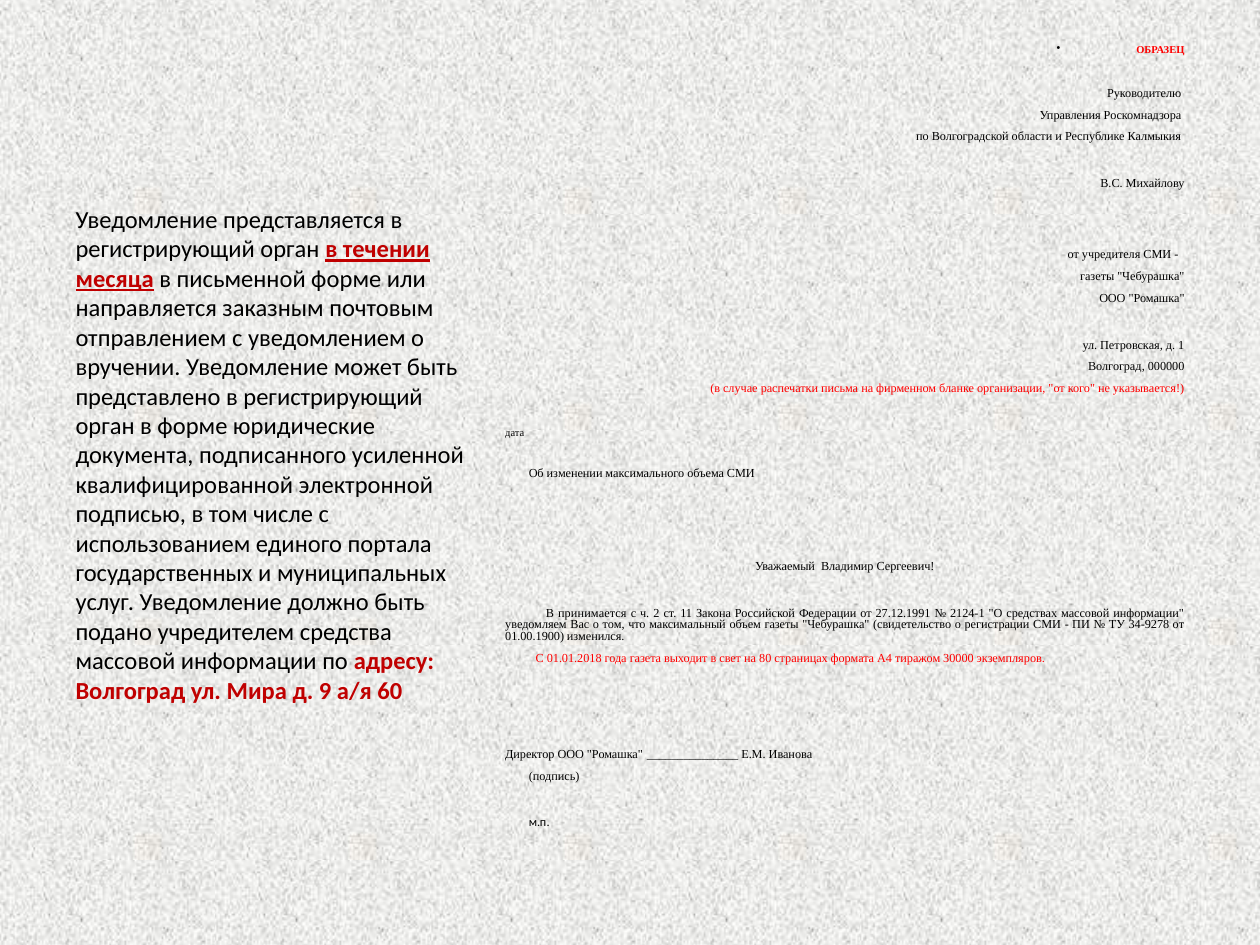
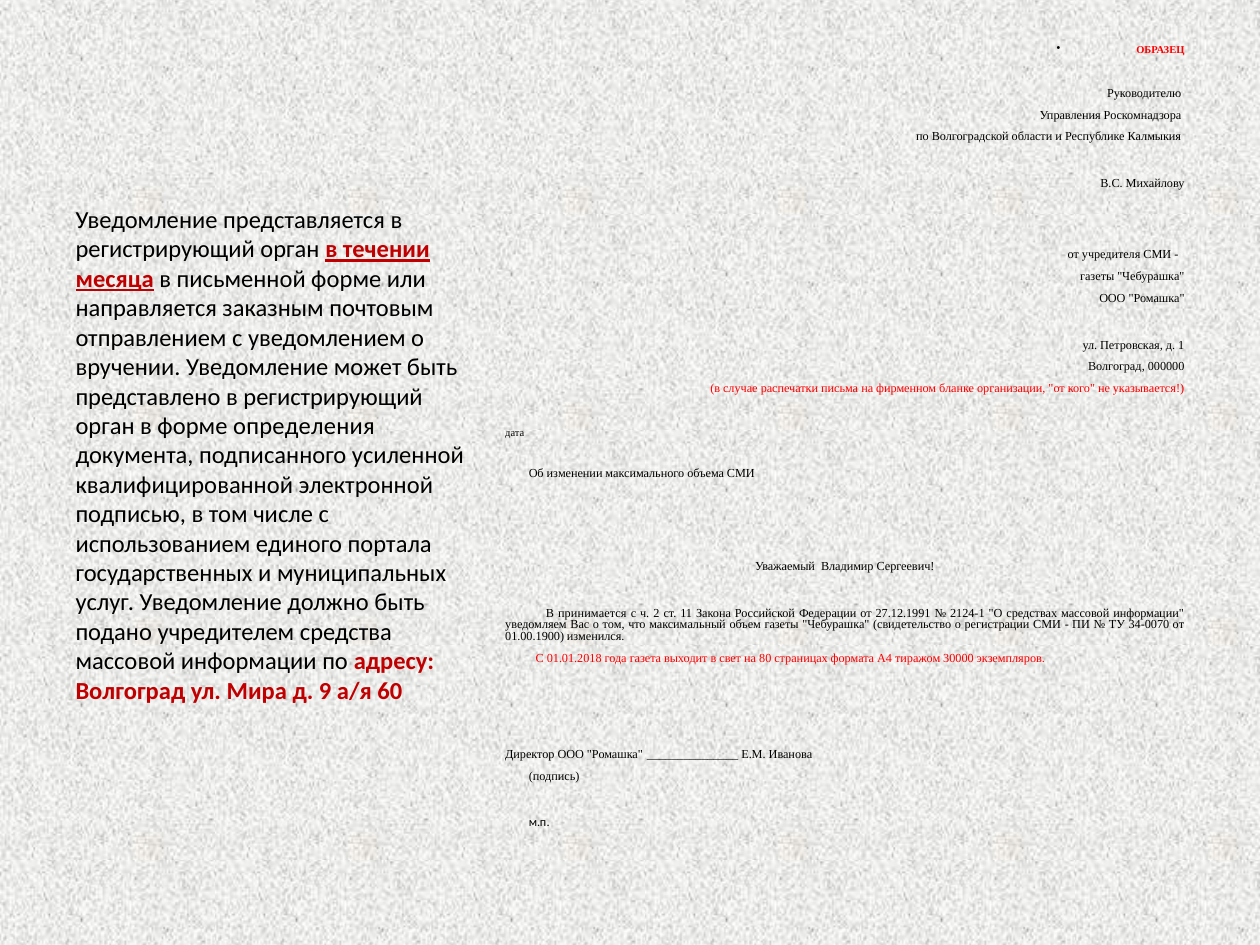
юридические: юридические -> определения (304, 426)
34-9278: 34-9278 -> 34-0070 (1149, 625)
